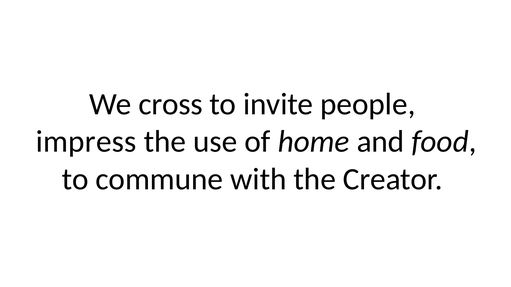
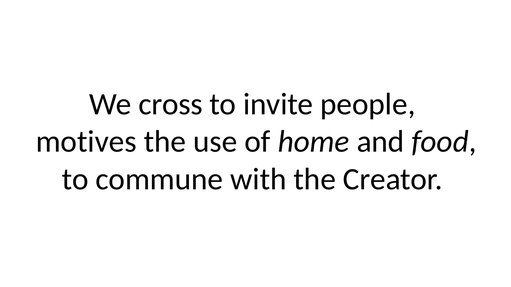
impress: impress -> motives (86, 142)
